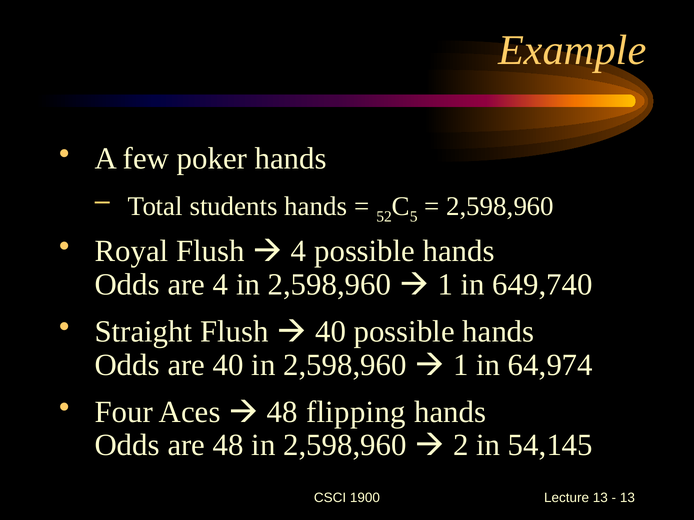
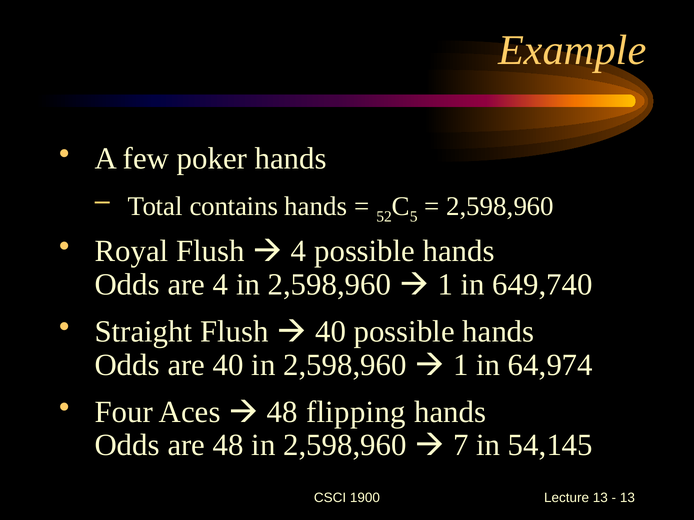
students: students -> contains (234, 206)
2: 2 -> 7 (461, 446)
